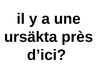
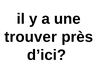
ursäkta: ursäkta -> trouver (31, 37)
